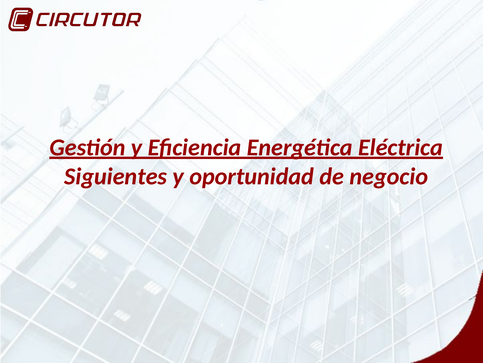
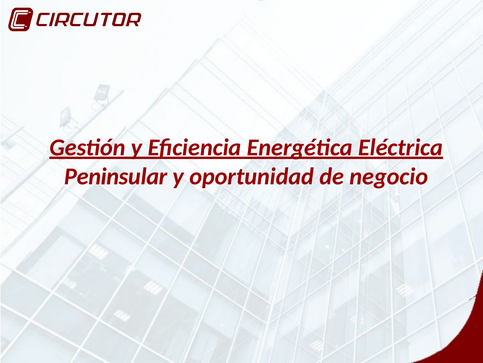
Siguientes: Siguientes -> Peninsular (116, 176)
